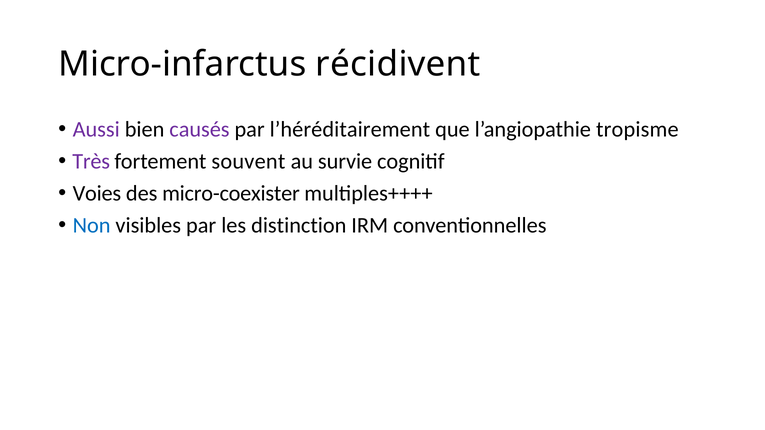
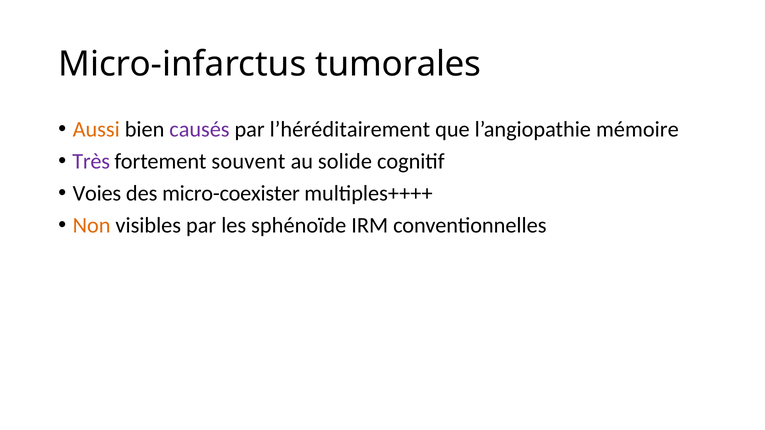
récidivent: récidivent -> tumorales (398, 64)
Aussi colour: purple -> orange (96, 129)
tropisme: tropisme -> mémoire (637, 129)
survie: survie -> solide (345, 161)
Non colour: blue -> orange (92, 226)
distinction: distinction -> sphénoïde (299, 226)
